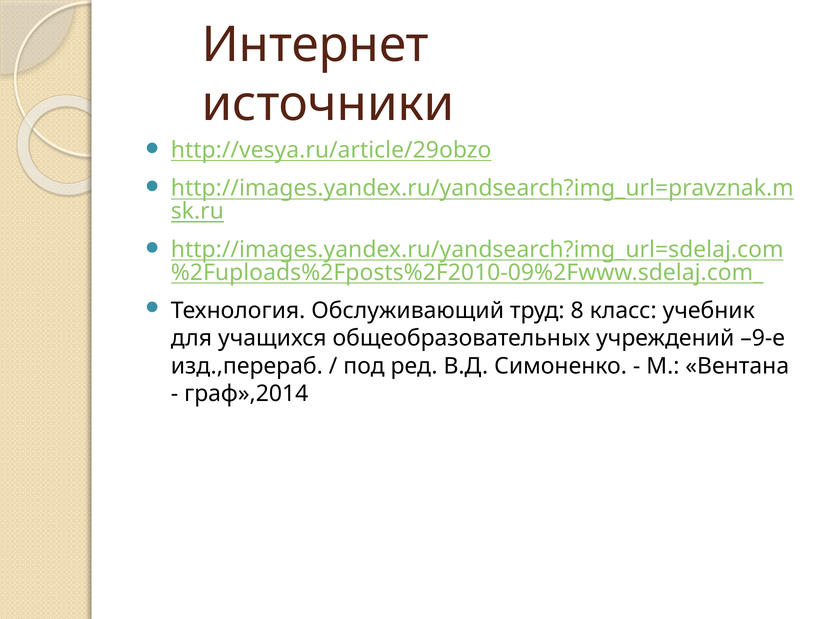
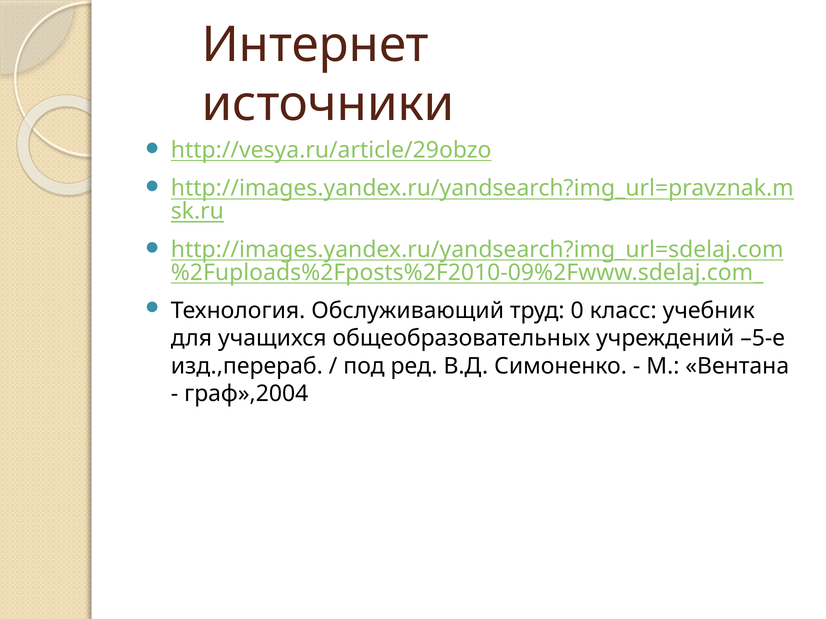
8: 8 -> 0 (577, 311)
–9-е: –9-е -> –5-е (763, 339)
граф»,2014: граф»,2014 -> граф»,2004 (246, 394)
